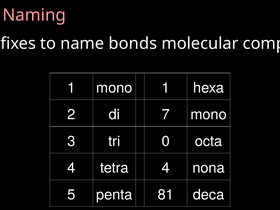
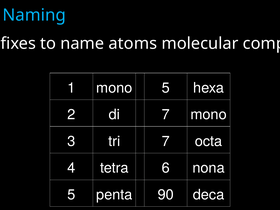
Naming colour: pink -> light blue (34, 15)
bonds: bonds -> atoms (133, 43)
mono 1: 1 -> 5 (166, 88)
tri 0: 0 -> 7 (166, 141)
tetra 4: 4 -> 6 (166, 168)
81: 81 -> 90 (166, 195)
